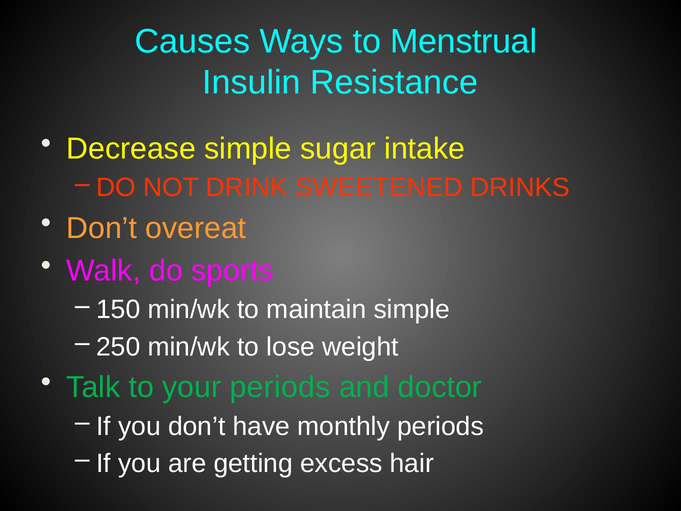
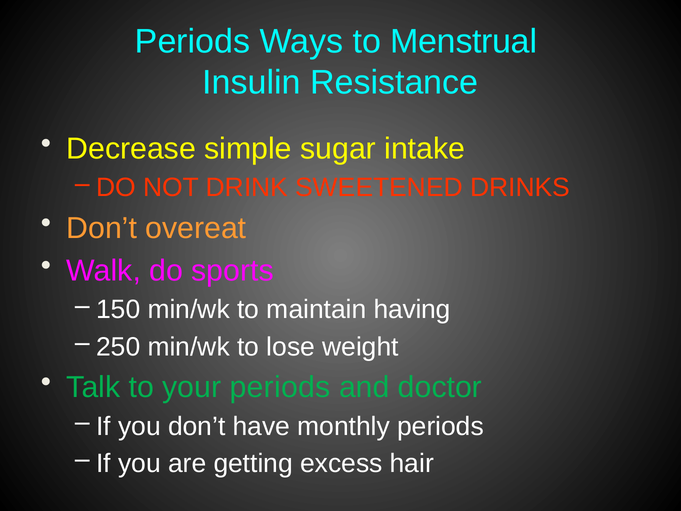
Causes: Causes -> Periods (193, 42)
maintain simple: simple -> having (412, 310)
